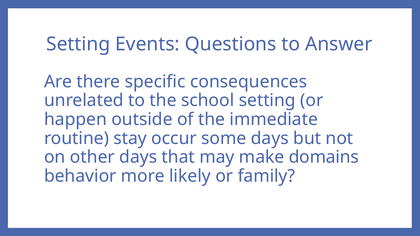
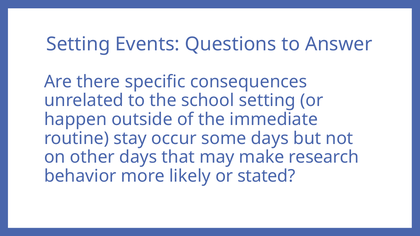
domains: domains -> research (324, 157)
family: family -> stated (266, 176)
